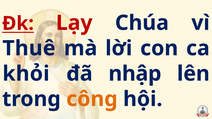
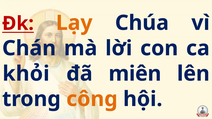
Lạy colour: red -> orange (74, 23)
Thuê: Thuê -> Chán (29, 48)
nhập: nhập -> miên (135, 74)
